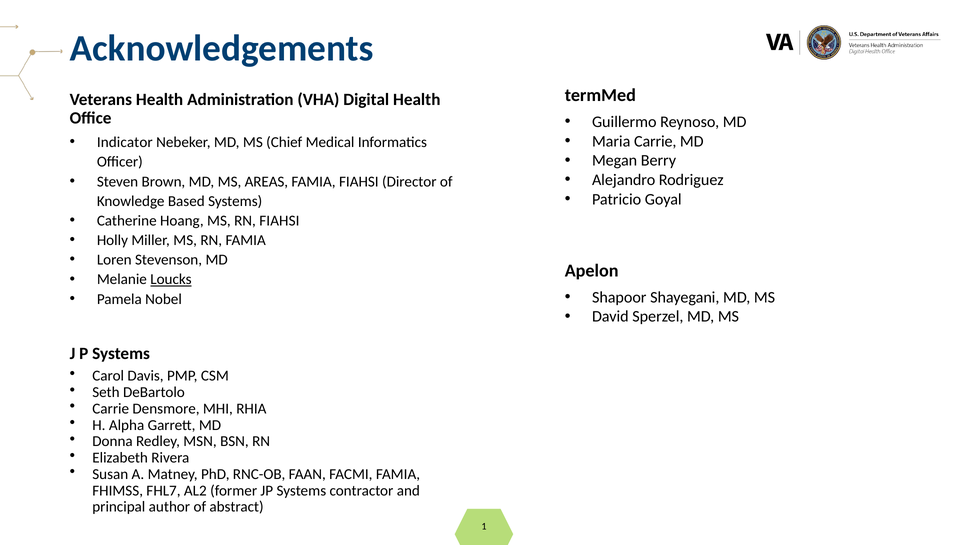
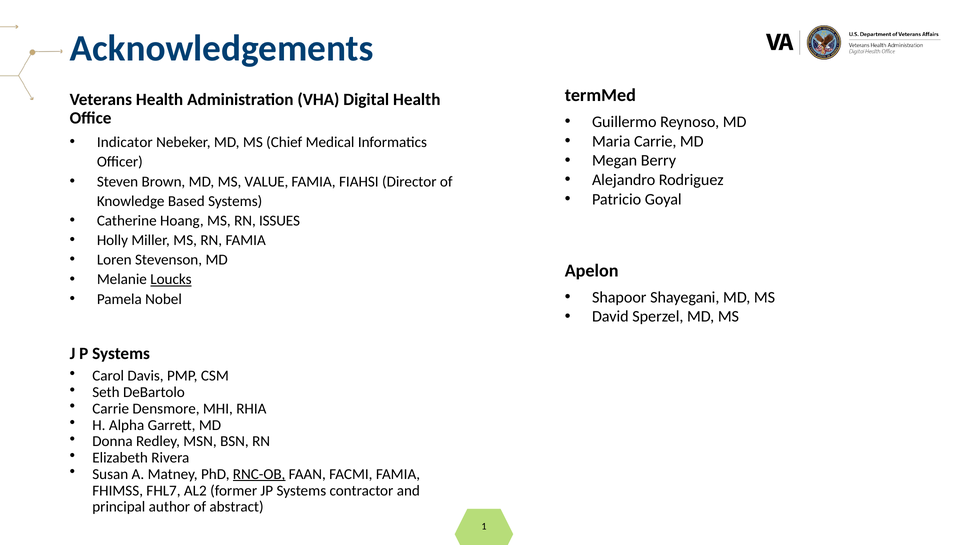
AREAS: AREAS -> VALUE (266, 181)
RN FIAHSI: FIAHSI -> ISSUES (280, 220)
RNC-OB underline: none -> present (259, 474)
